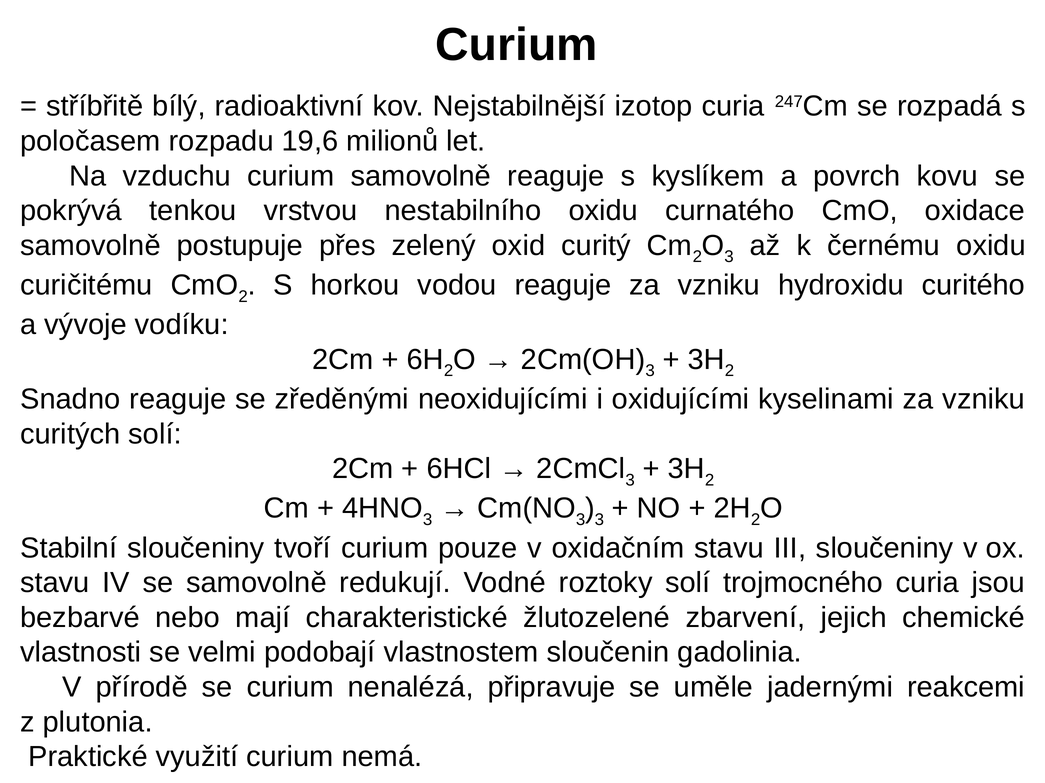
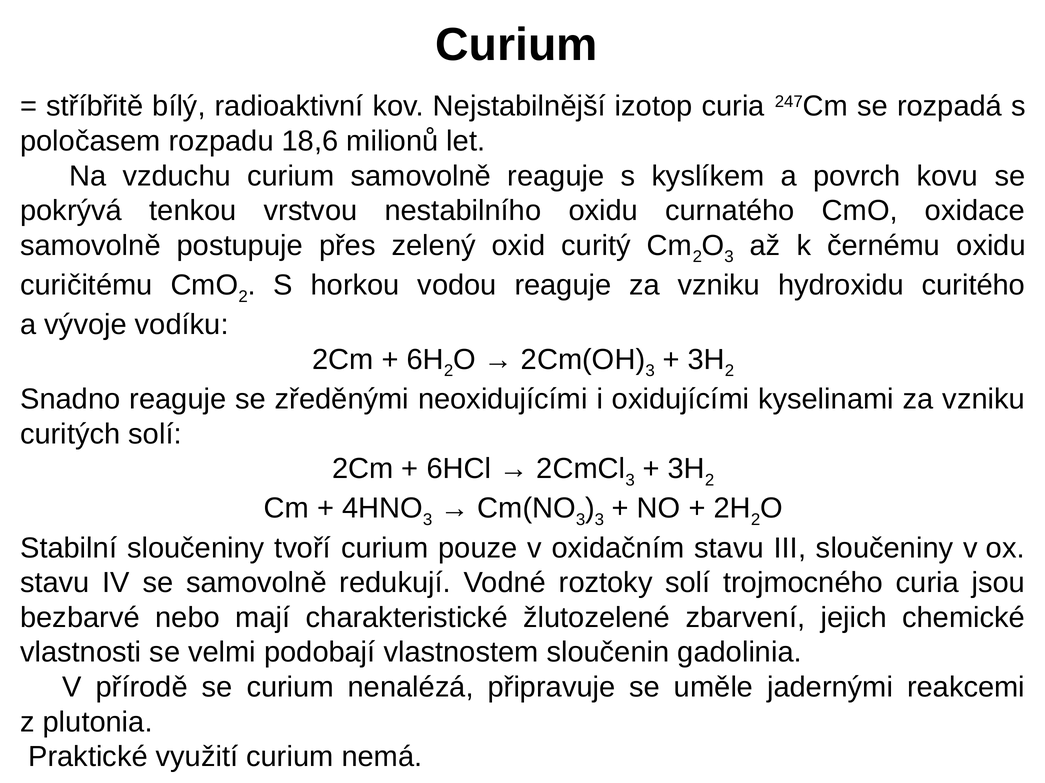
19,6: 19,6 -> 18,6 (310, 141)
